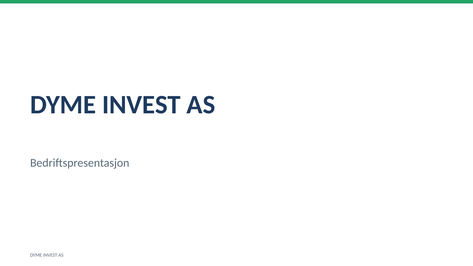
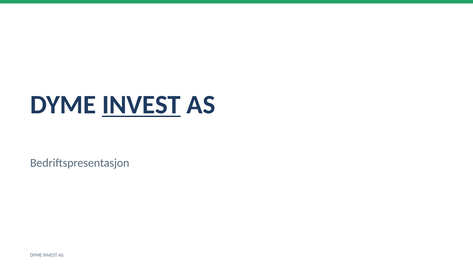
INVEST underline: none -> present (141, 105)
